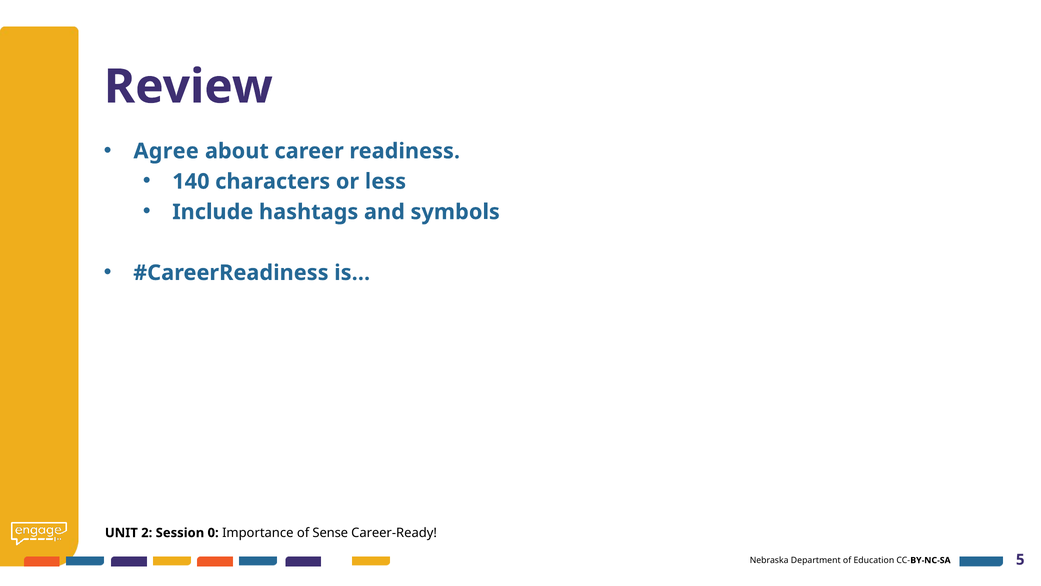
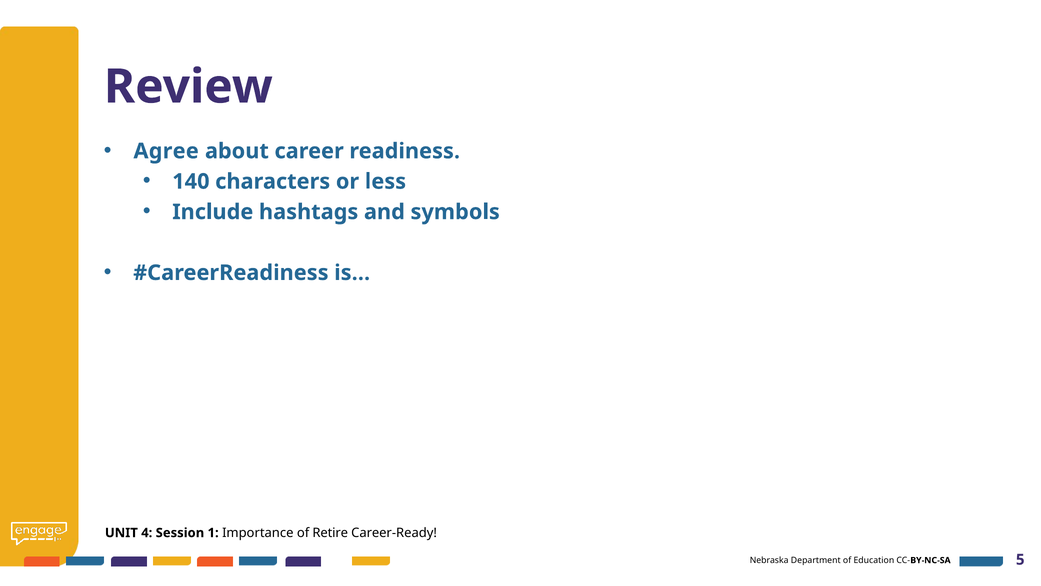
2: 2 -> 4 (147, 533)
0: 0 -> 1 (213, 533)
Sense: Sense -> Retire (330, 533)
